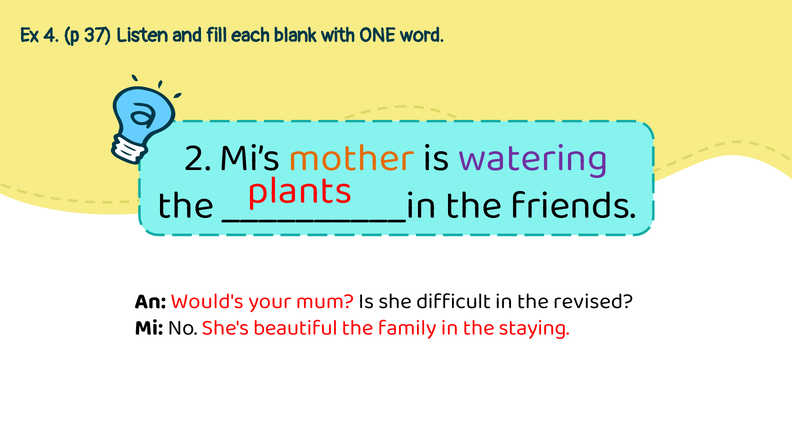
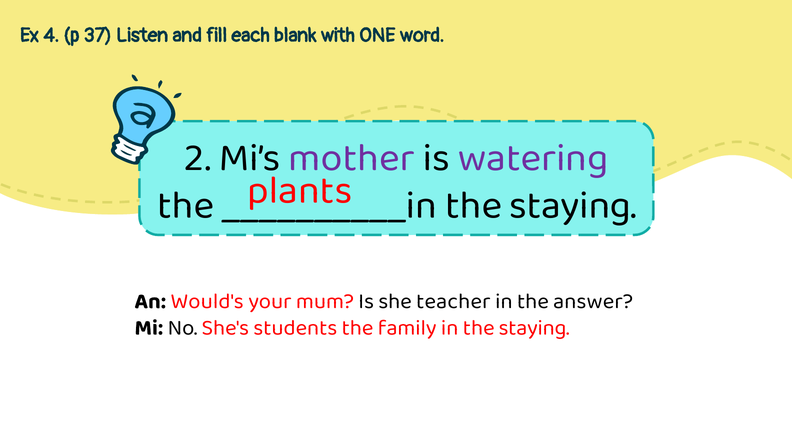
mother colour: orange -> purple (352, 157)
friends: friends -> staying (573, 205)
difficult: difficult -> teacher (453, 301)
revised: revised -> answer (593, 301)
beautiful: beautiful -> students (295, 328)
